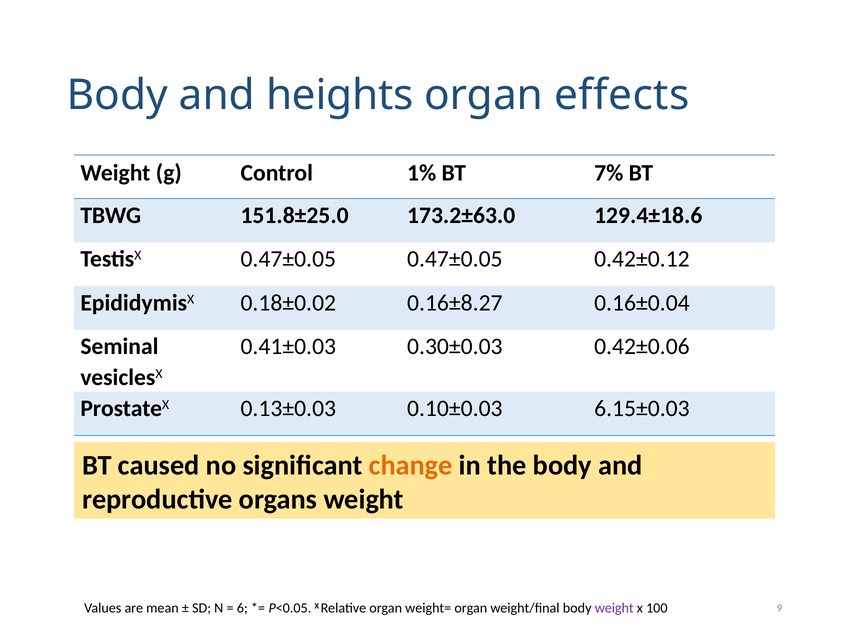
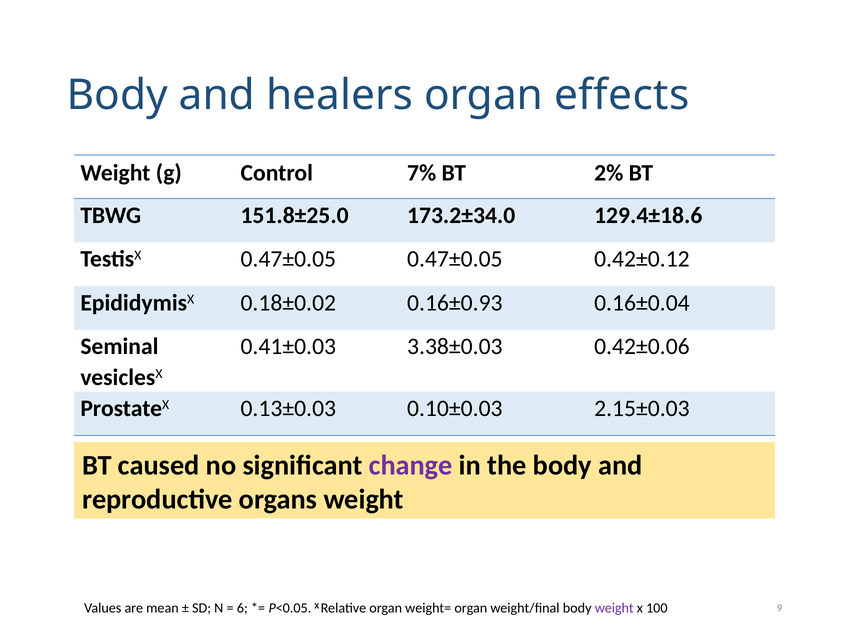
heights: heights -> healers (340, 95)
1%: 1% -> 7% (422, 173)
7%: 7% -> 2% (609, 173)
173.2±63.0: 173.2±63.0 -> 173.2±34.0 (461, 215)
0.16±8.27: 0.16±8.27 -> 0.16±0.93 (455, 303)
0.30±0.03: 0.30±0.03 -> 3.38±0.03 (455, 346)
6.15±0.03: 6.15±0.03 -> 2.15±0.03 (642, 408)
change colour: orange -> purple (411, 465)
